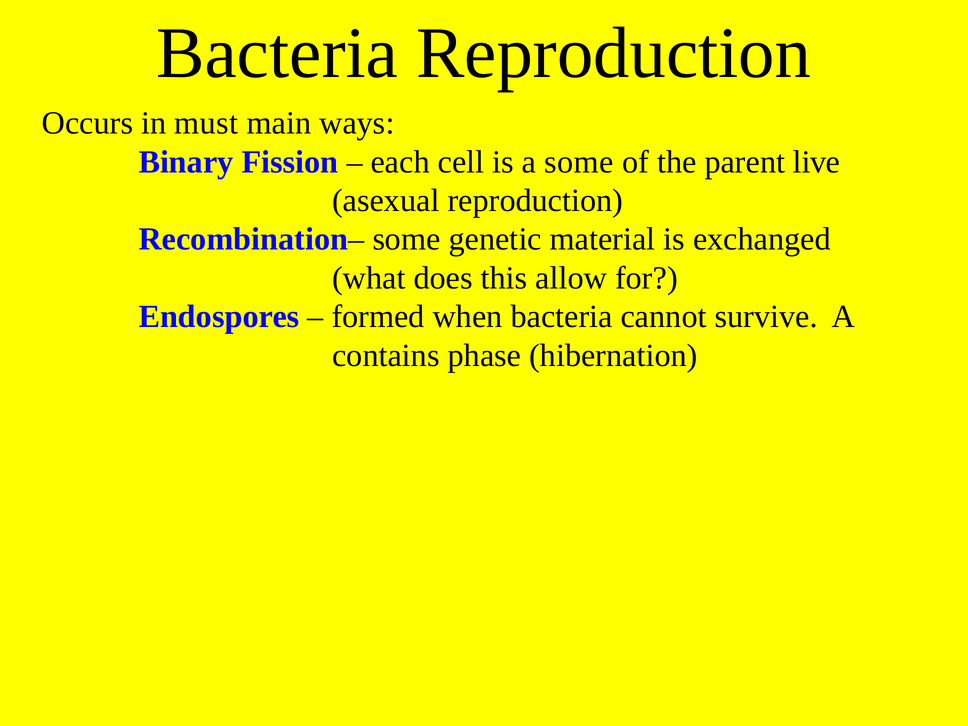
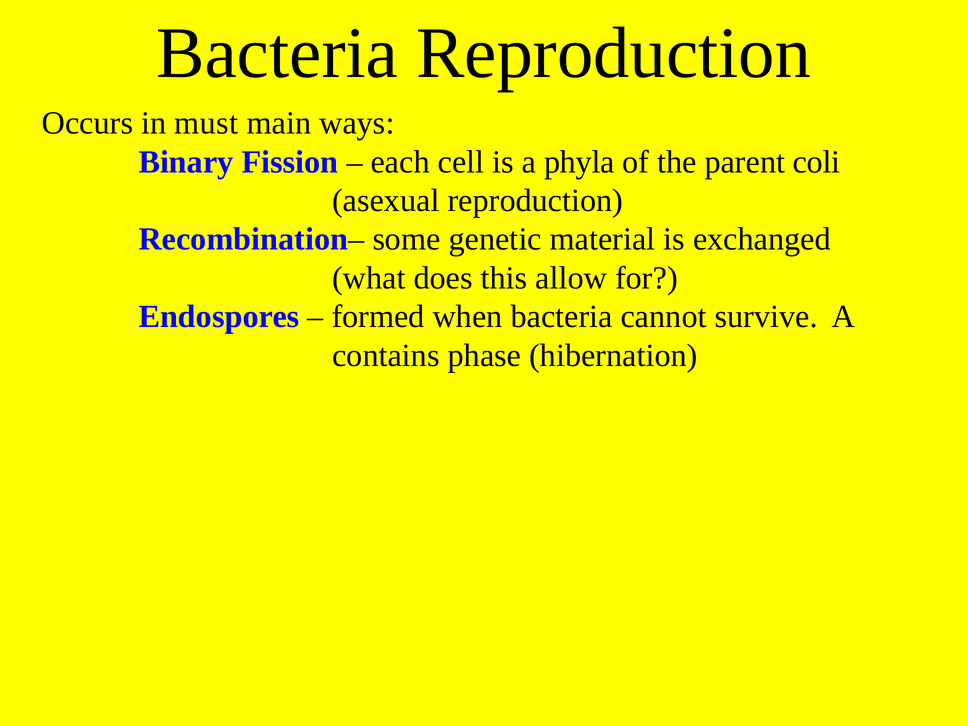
a some: some -> phyla (579, 162)
live: live -> coli (817, 162)
